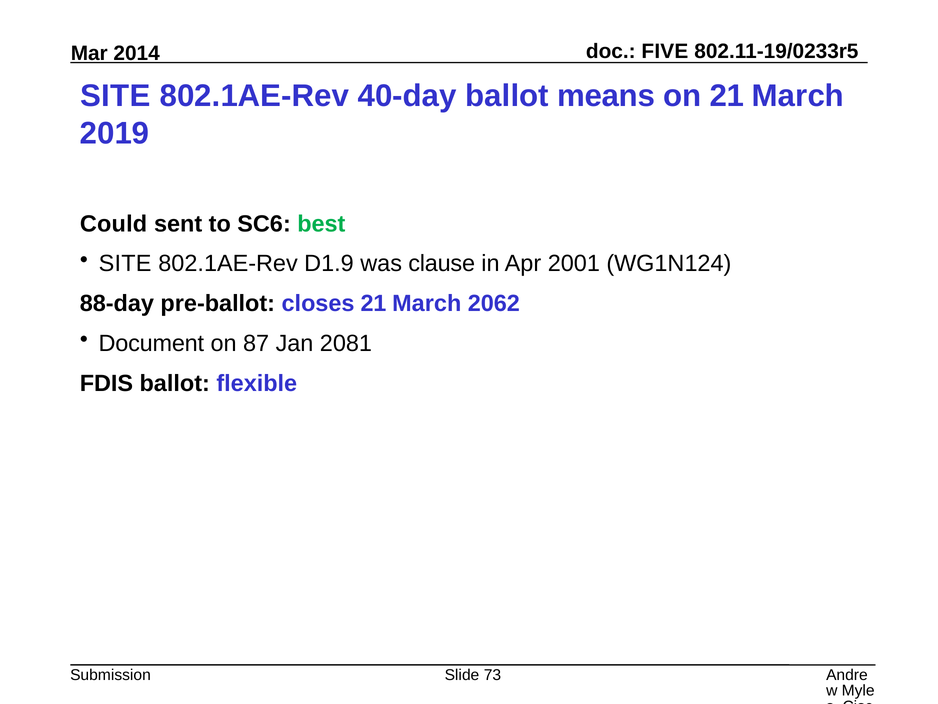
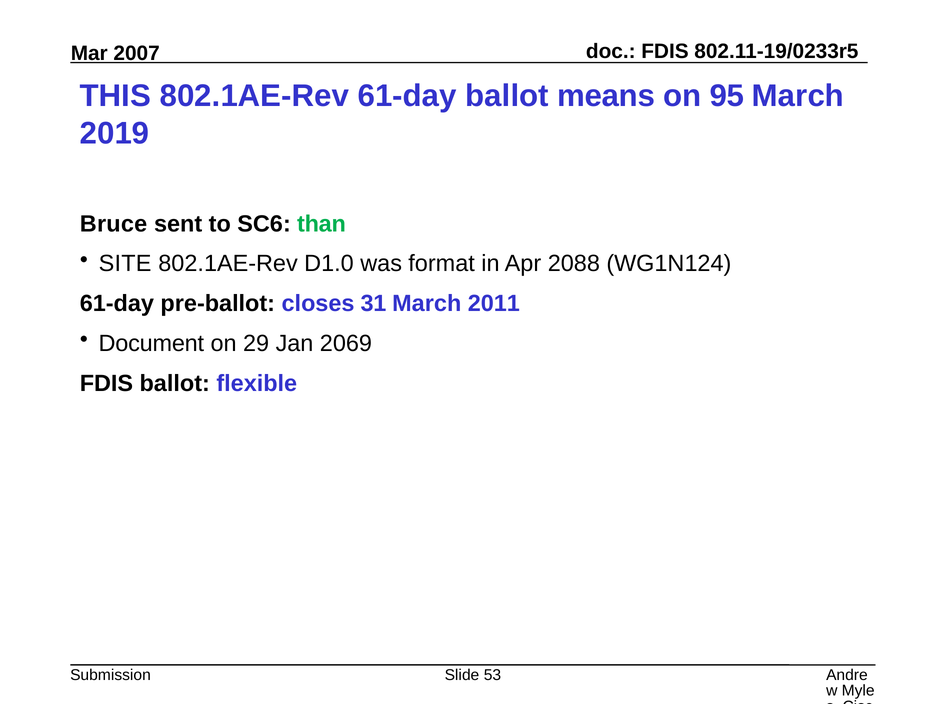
FIVE: FIVE -> FDIS (665, 51)
2014: 2014 -> 2007 (137, 53)
SITE: SITE -> THIS (115, 96)
802.1AE-Rev 40-day: 40-day -> 61-day (407, 96)
on 21: 21 -> 95 (727, 96)
Could: Could -> Bruce (114, 224)
best: best -> than (321, 224)
D1.9: D1.9 -> D1.0 (329, 264)
clause: clause -> format (442, 264)
2001: 2001 -> 2088 (574, 264)
88-day: 88-day -> 61-day (117, 303)
closes 21: 21 -> 31 (373, 303)
2062: 2062 -> 2011 (494, 303)
87: 87 -> 29 (256, 343)
2081: 2081 -> 2069 (346, 343)
73: 73 -> 53 (492, 675)
